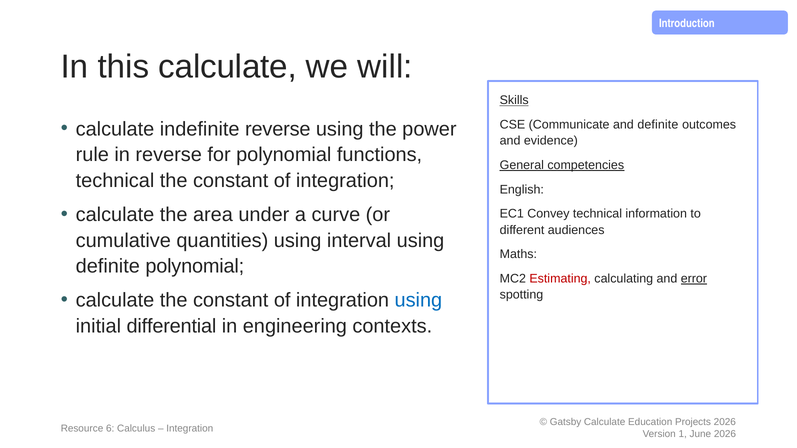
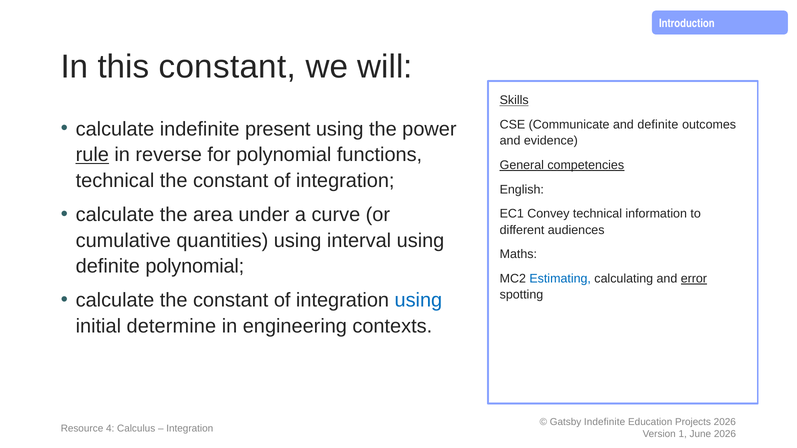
this calculate: calculate -> constant (227, 67)
indefinite reverse: reverse -> present (278, 129)
rule underline: none -> present (92, 155)
Estimating colour: red -> blue (560, 279)
differential: differential -> determine (171, 326)
Calculate: Calculate -> Indefinite (605, 422)
6: 6 -> 4 (110, 429)
